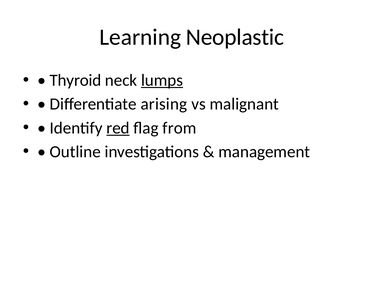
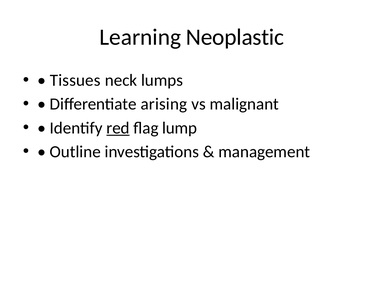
Thyroid: Thyroid -> Tissues (75, 80)
lumps underline: present -> none (162, 80)
from: from -> lump (180, 128)
